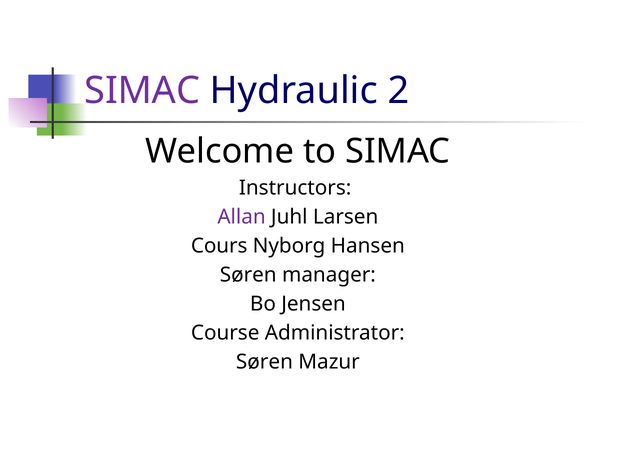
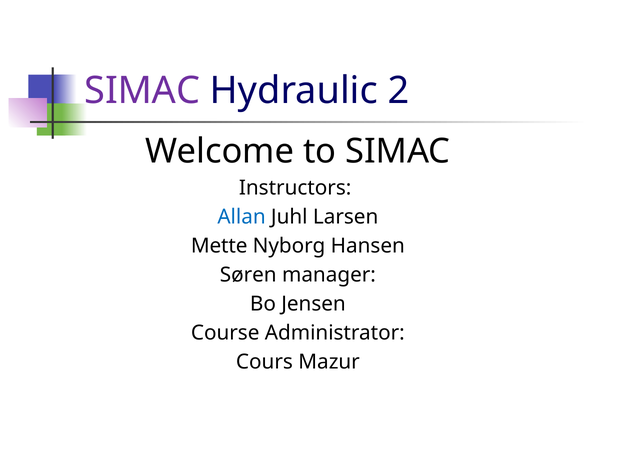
Allan colour: purple -> blue (242, 217)
Cours: Cours -> Mette (219, 246)
Søren: Søren -> Cours (264, 362)
